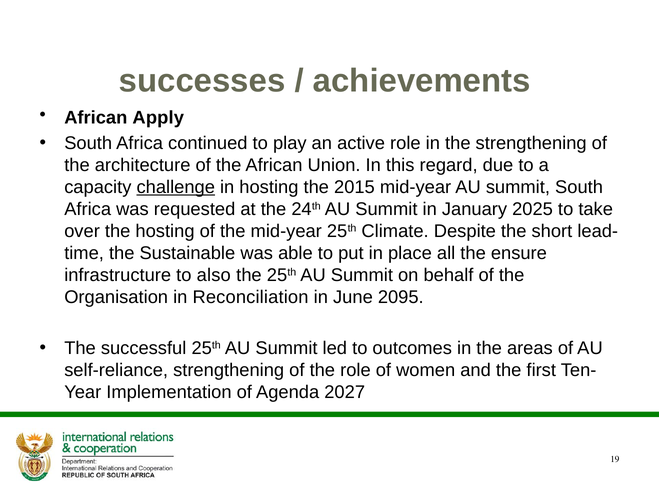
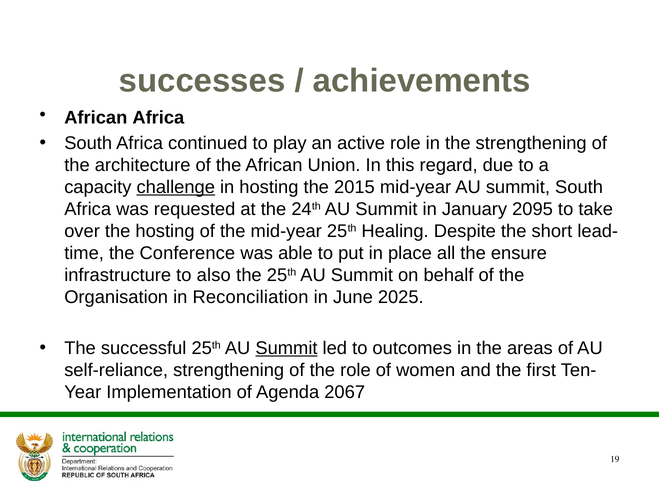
African Apply: Apply -> Africa (158, 118)
2025: 2025 -> 2095 (533, 209)
Climate: Climate -> Healing (395, 231)
Sustainable: Sustainable -> Conference (187, 253)
2095: 2095 -> 2025 (401, 297)
Summit underline: none -> present (286, 348)
2027: 2027 -> 2067 (345, 392)
